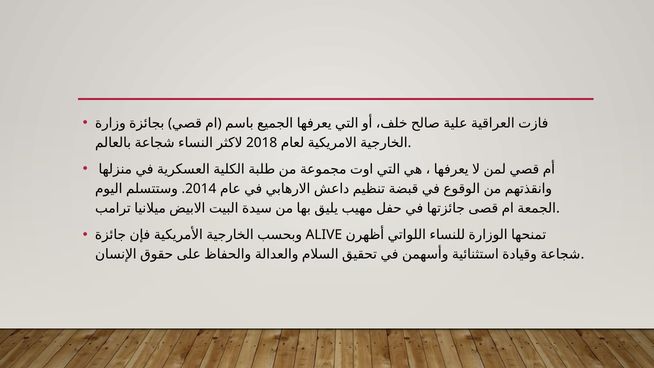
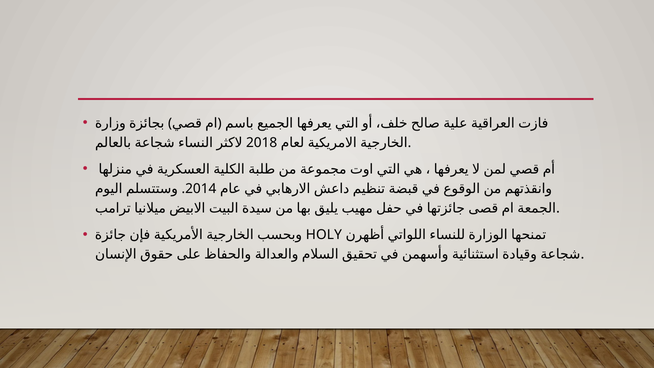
ALIVE: ALIVE -> HOLY (324, 235)
